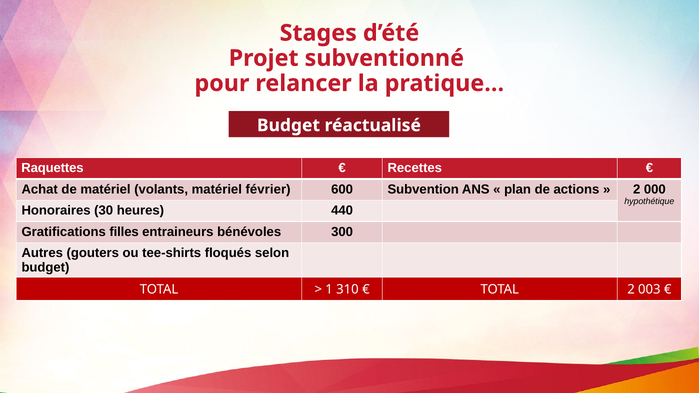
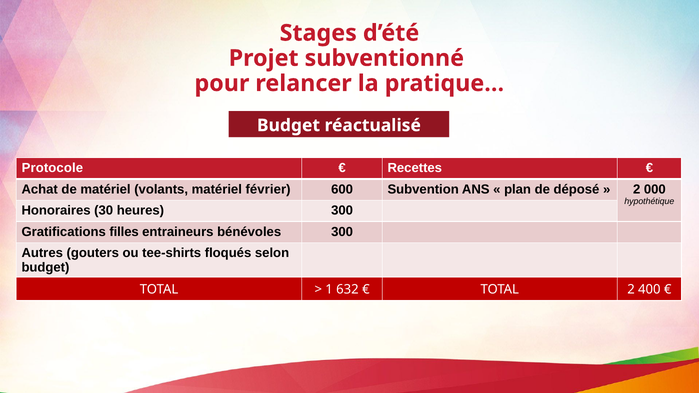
Raquettes: Raquettes -> Protocole (52, 168)
actions: actions -> déposé (576, 189)
heures 440: 440 -> 300 (342, 211)
310: 310 -> 632 (347, 290)
003: 003 -> 400 (649, 290)
